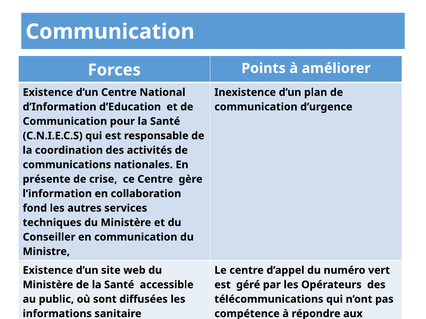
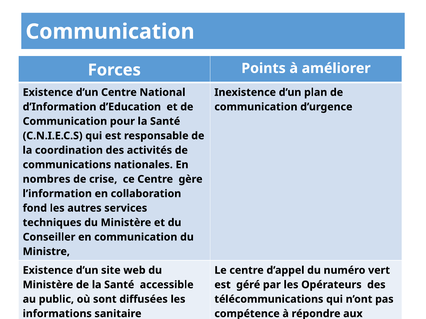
présente: présente -> nombres (47, 179)
